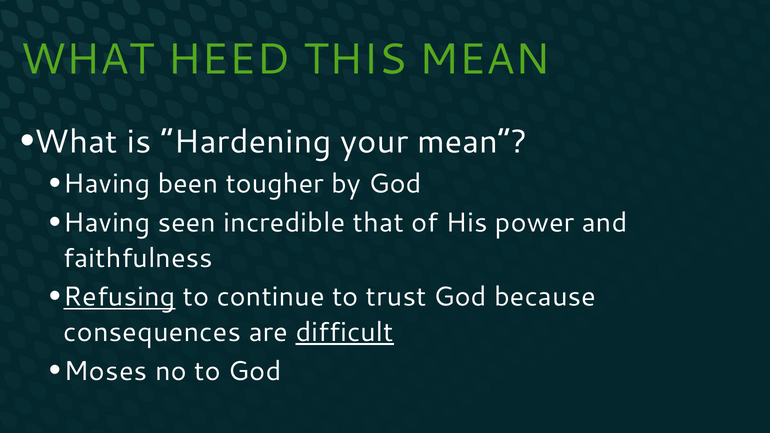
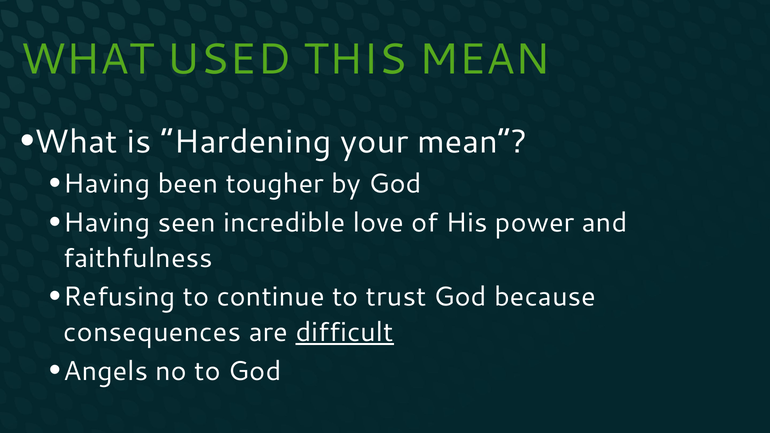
HEED: HEED -> USED (229, 59)
that: that -> love (378, 223)
Refusing underline: present -> none (119, 297)
Moses: Moses -> Angels (106, 371)
